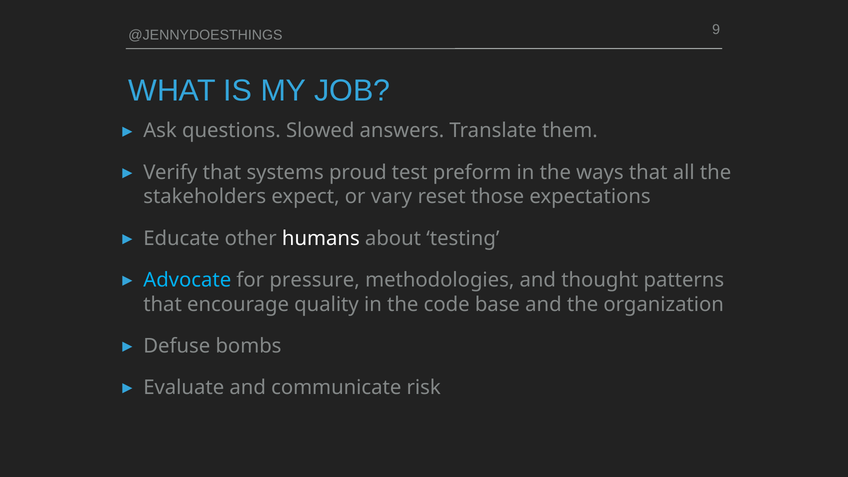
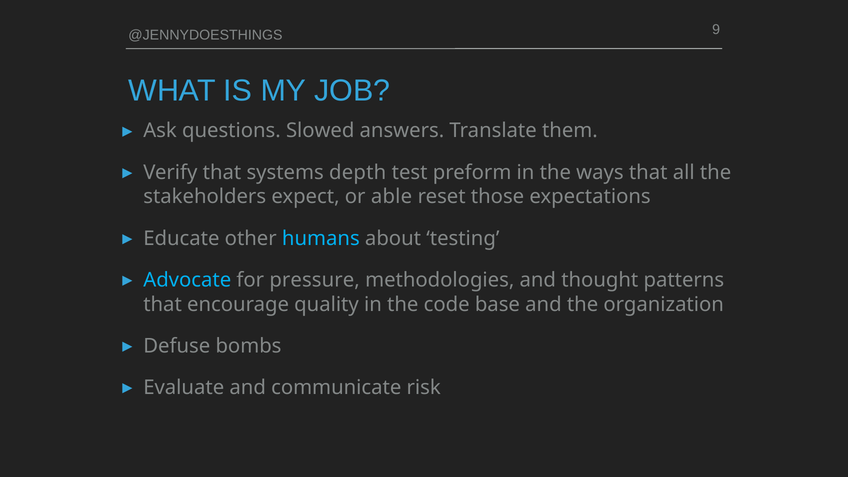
proud: proud -> depth (358, 172)
vary: vary -> able (392, 197)
humans colour: white -> light blue (321, 238)
